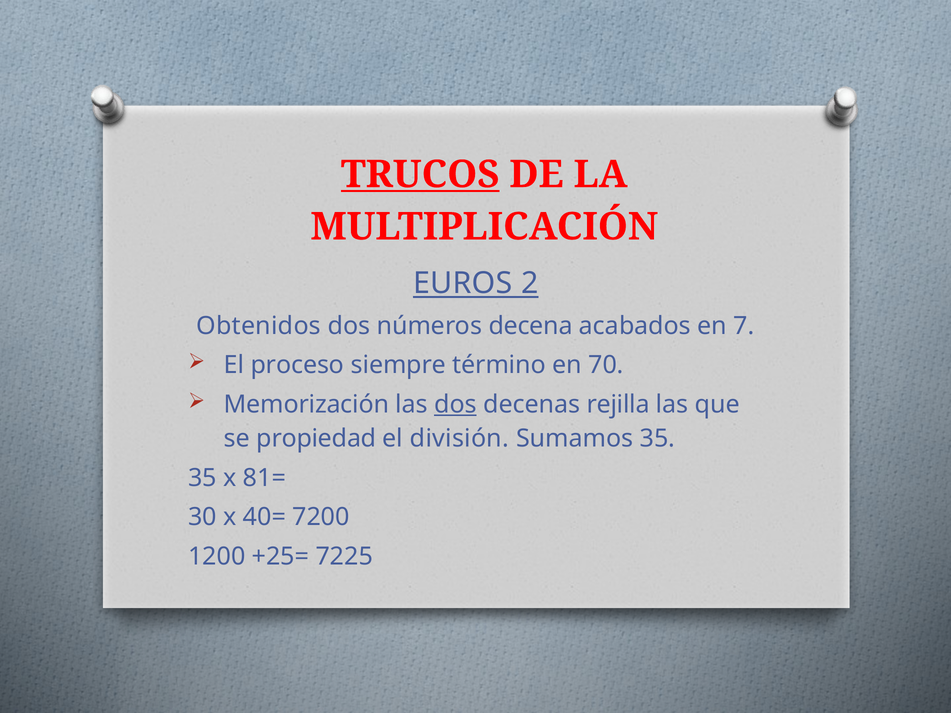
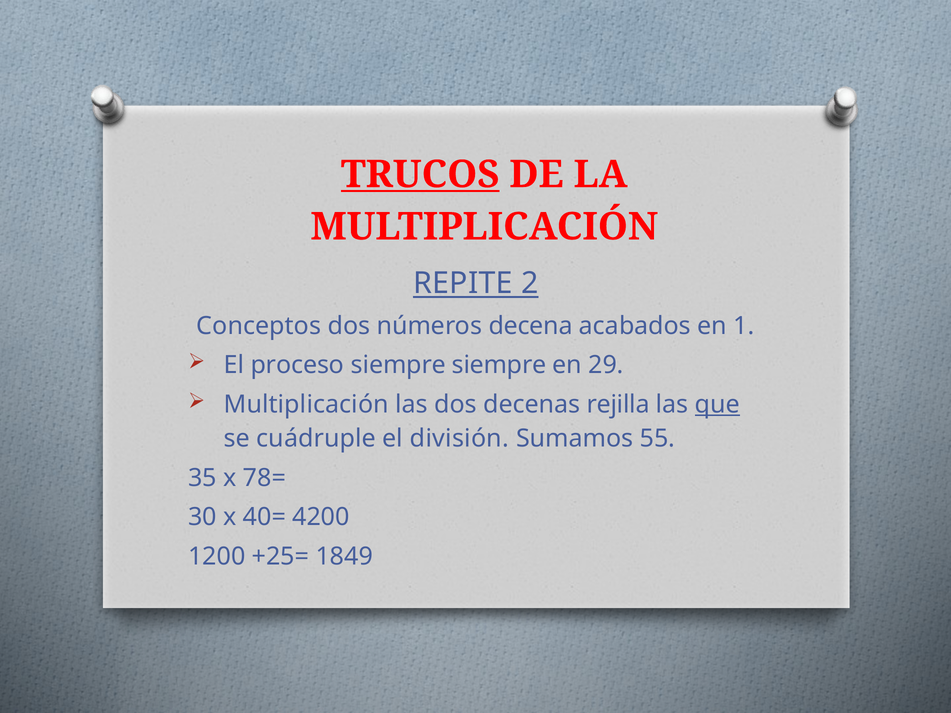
EUROS: EUROS -> REPITE (463, 283)
Obtenidos: Obtenidos -> Conceptos (259, 326)
7: 7 -> 1 (744, 326)
siempre término: término -> siempre (499, 365)
70: 70 -> 29 (606, 365)
Memorización: Memorización -> Multiplicación (306, 405)
dos underline: present -> none (455, 405)
que underline: none -> present (717, 405)
propiedad: propiedad -> cuádruple (316, 439)
Sumamos 35: 35 -> 55 (657, 439)
81=: 81= -> 78= (264, 478)
7200: 7200 -> 4200 (321, 517)
7225: 7225 -> 1849 (344, 557)
